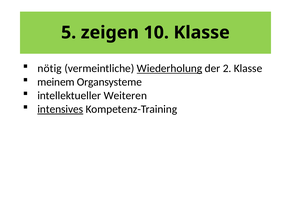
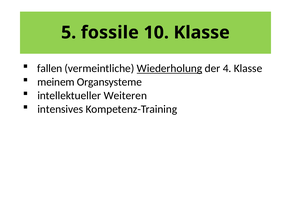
zeigen: zeigen -> fossile (110, 33)
nötig: nötig -> fallen (50, 68)
2: 2 -> 4 (227, 68)
intensives underline: present -> none (60, 109)
